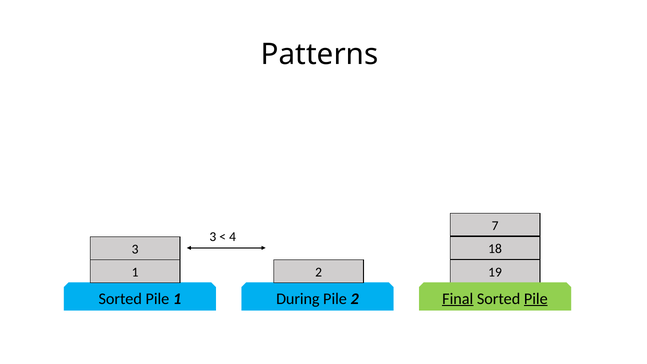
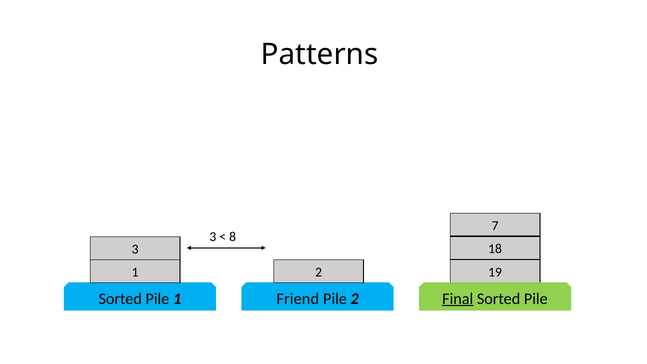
4: 4 -> 8 (233, 237)
During: During -> Friend (298, 299)
Pile underline: present -> none (536, 299)
